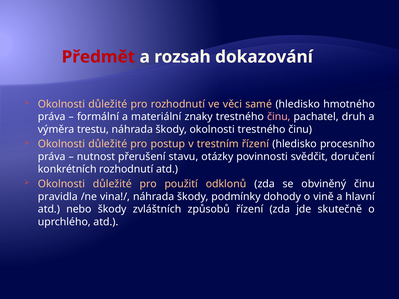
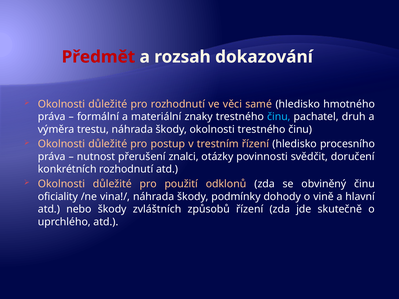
činu colour: pink -> light blue (279, 117)
stavu: stavu -> znalci (184, 157)
pravidla: pravidla -> oficiality (58, 197)
